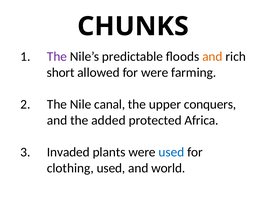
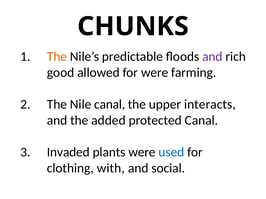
The colour: purple -> orange (57, 57)
and colour: orange -> purple (212, 57)
short: short -> good (61, 73)
conquers: conquers -> interacts (210, 105)
protected Africa: Africa -> Canal (201, 121)
clothing used: used -> with (111, 168)
world: world -> social (168, 168)
